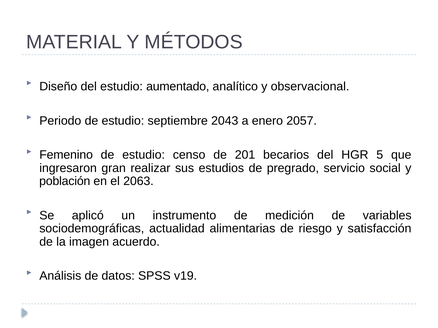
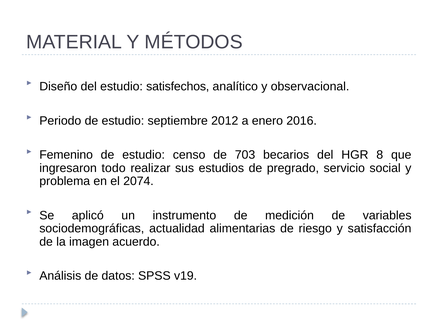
aumentado: aumentado -> satisfechos (178, 87)
2043: 2043 -> 2012 (225, 121)
2057: 2057 -> 2016 (302, 121)
201: 201 -> 703 (245, 155)
5: 5 -> 8 (380, 155)
gran: gran -> todo (114, 168)
población: población -> problema (65, 181)
2063: 2063 -> 2074 (138, 181)
